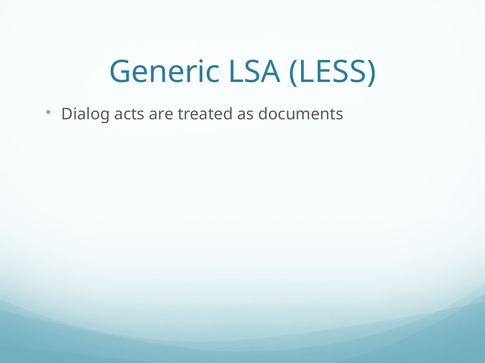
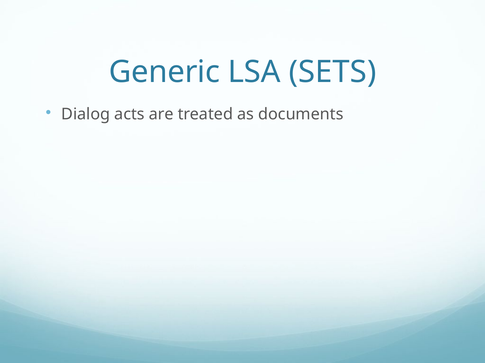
LESS: LESS -> SETS (333, 72)
